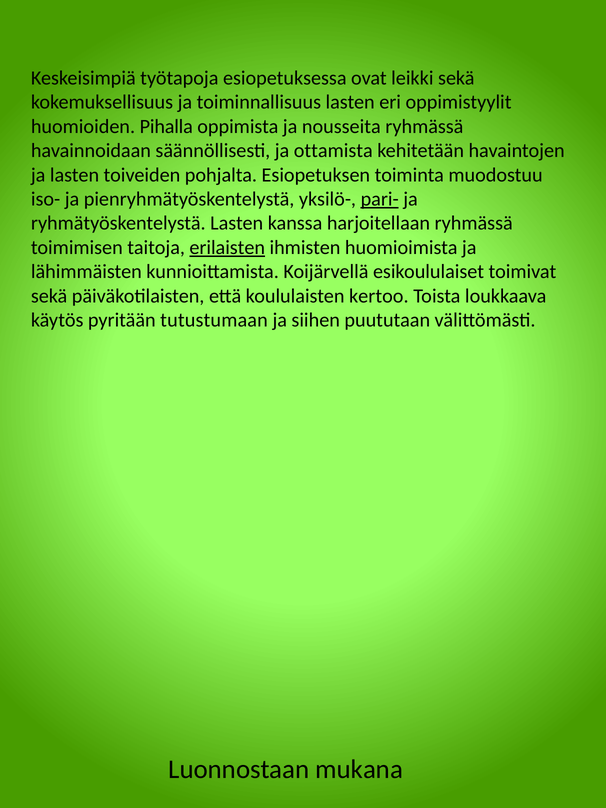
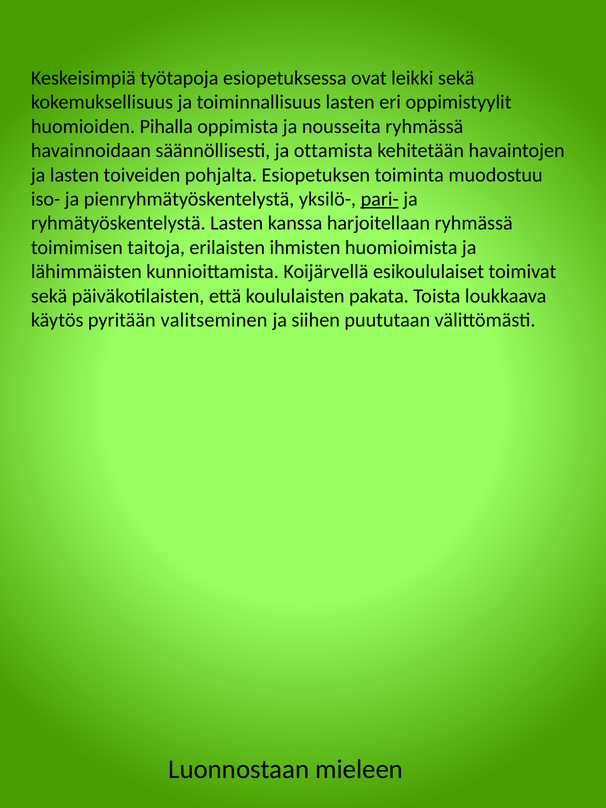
erilaisten underline: present -> none (227, 248)
kertoo: kertoo -> pakata (379, 296)
tutustumaan: tutustumaan -> valitseminen (214, 320)
mukana: mukana -> mieleen (359, 770)
